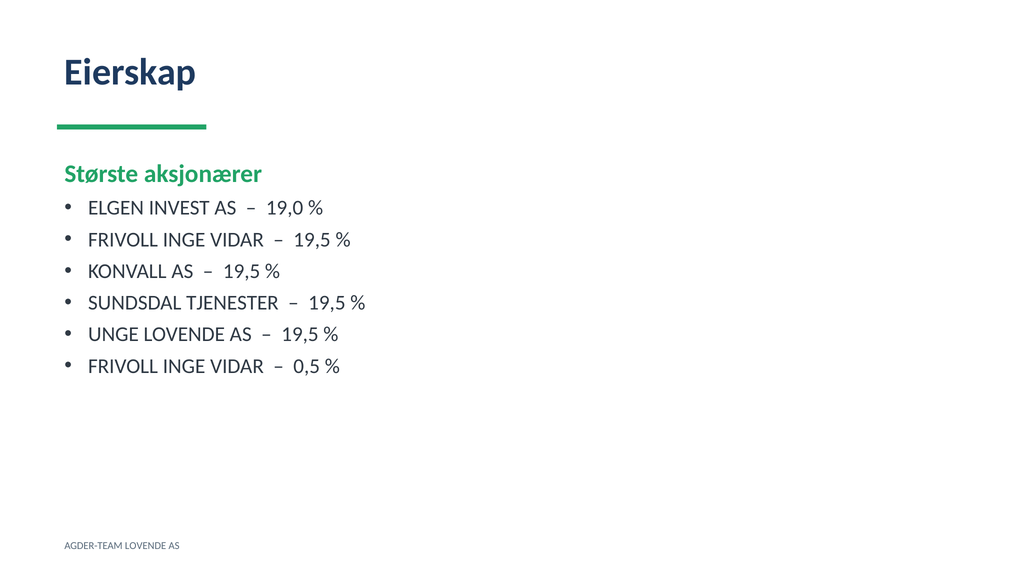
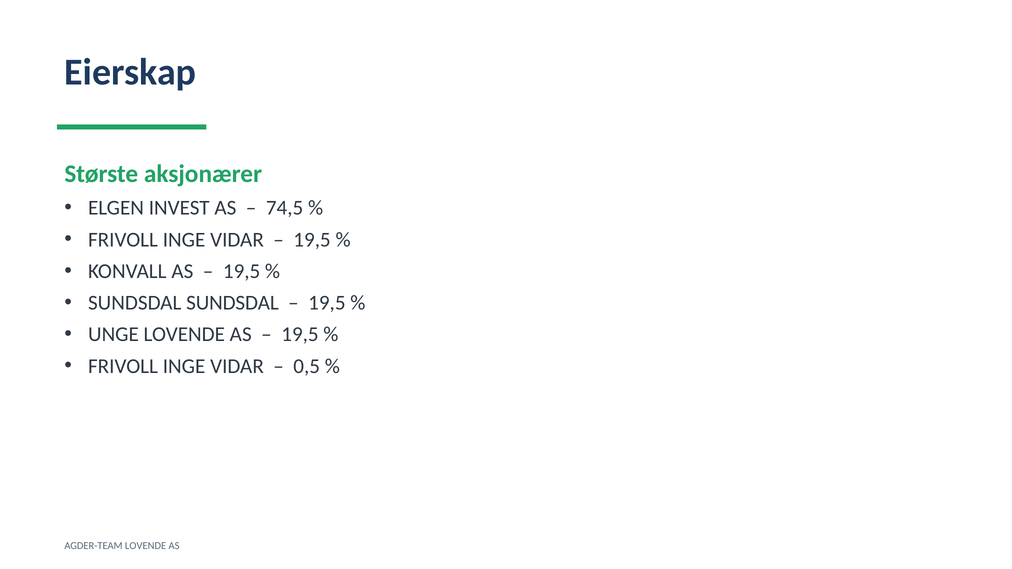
19,0: 19,0 -> 74,5 (285, 208)
SUNDSDAL TJENESTER: TJENESTER -> SUNDSDAL (233, 303)
